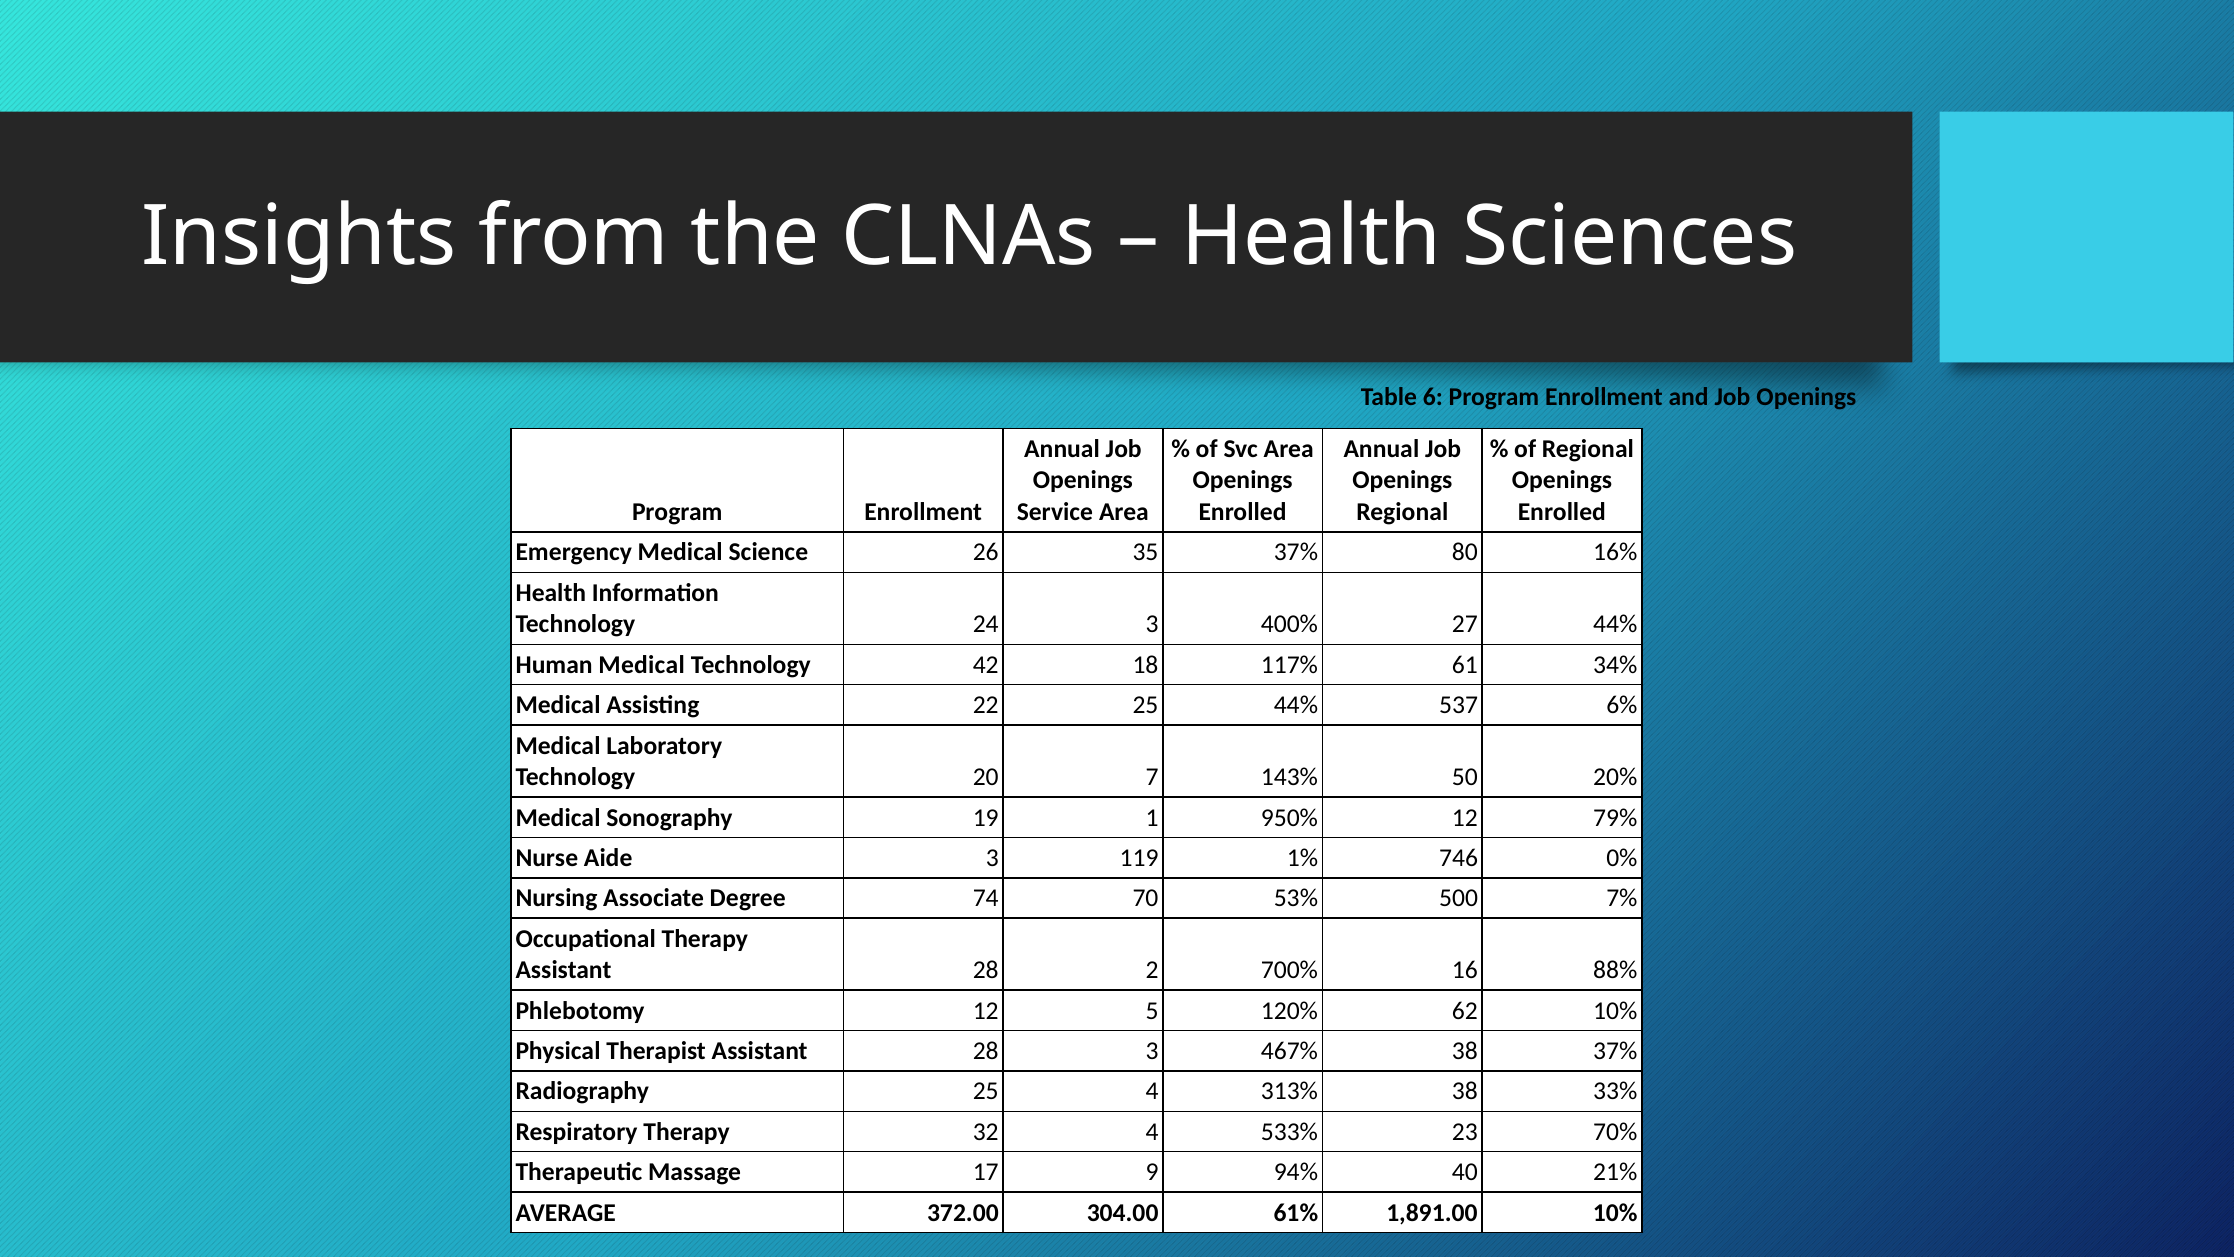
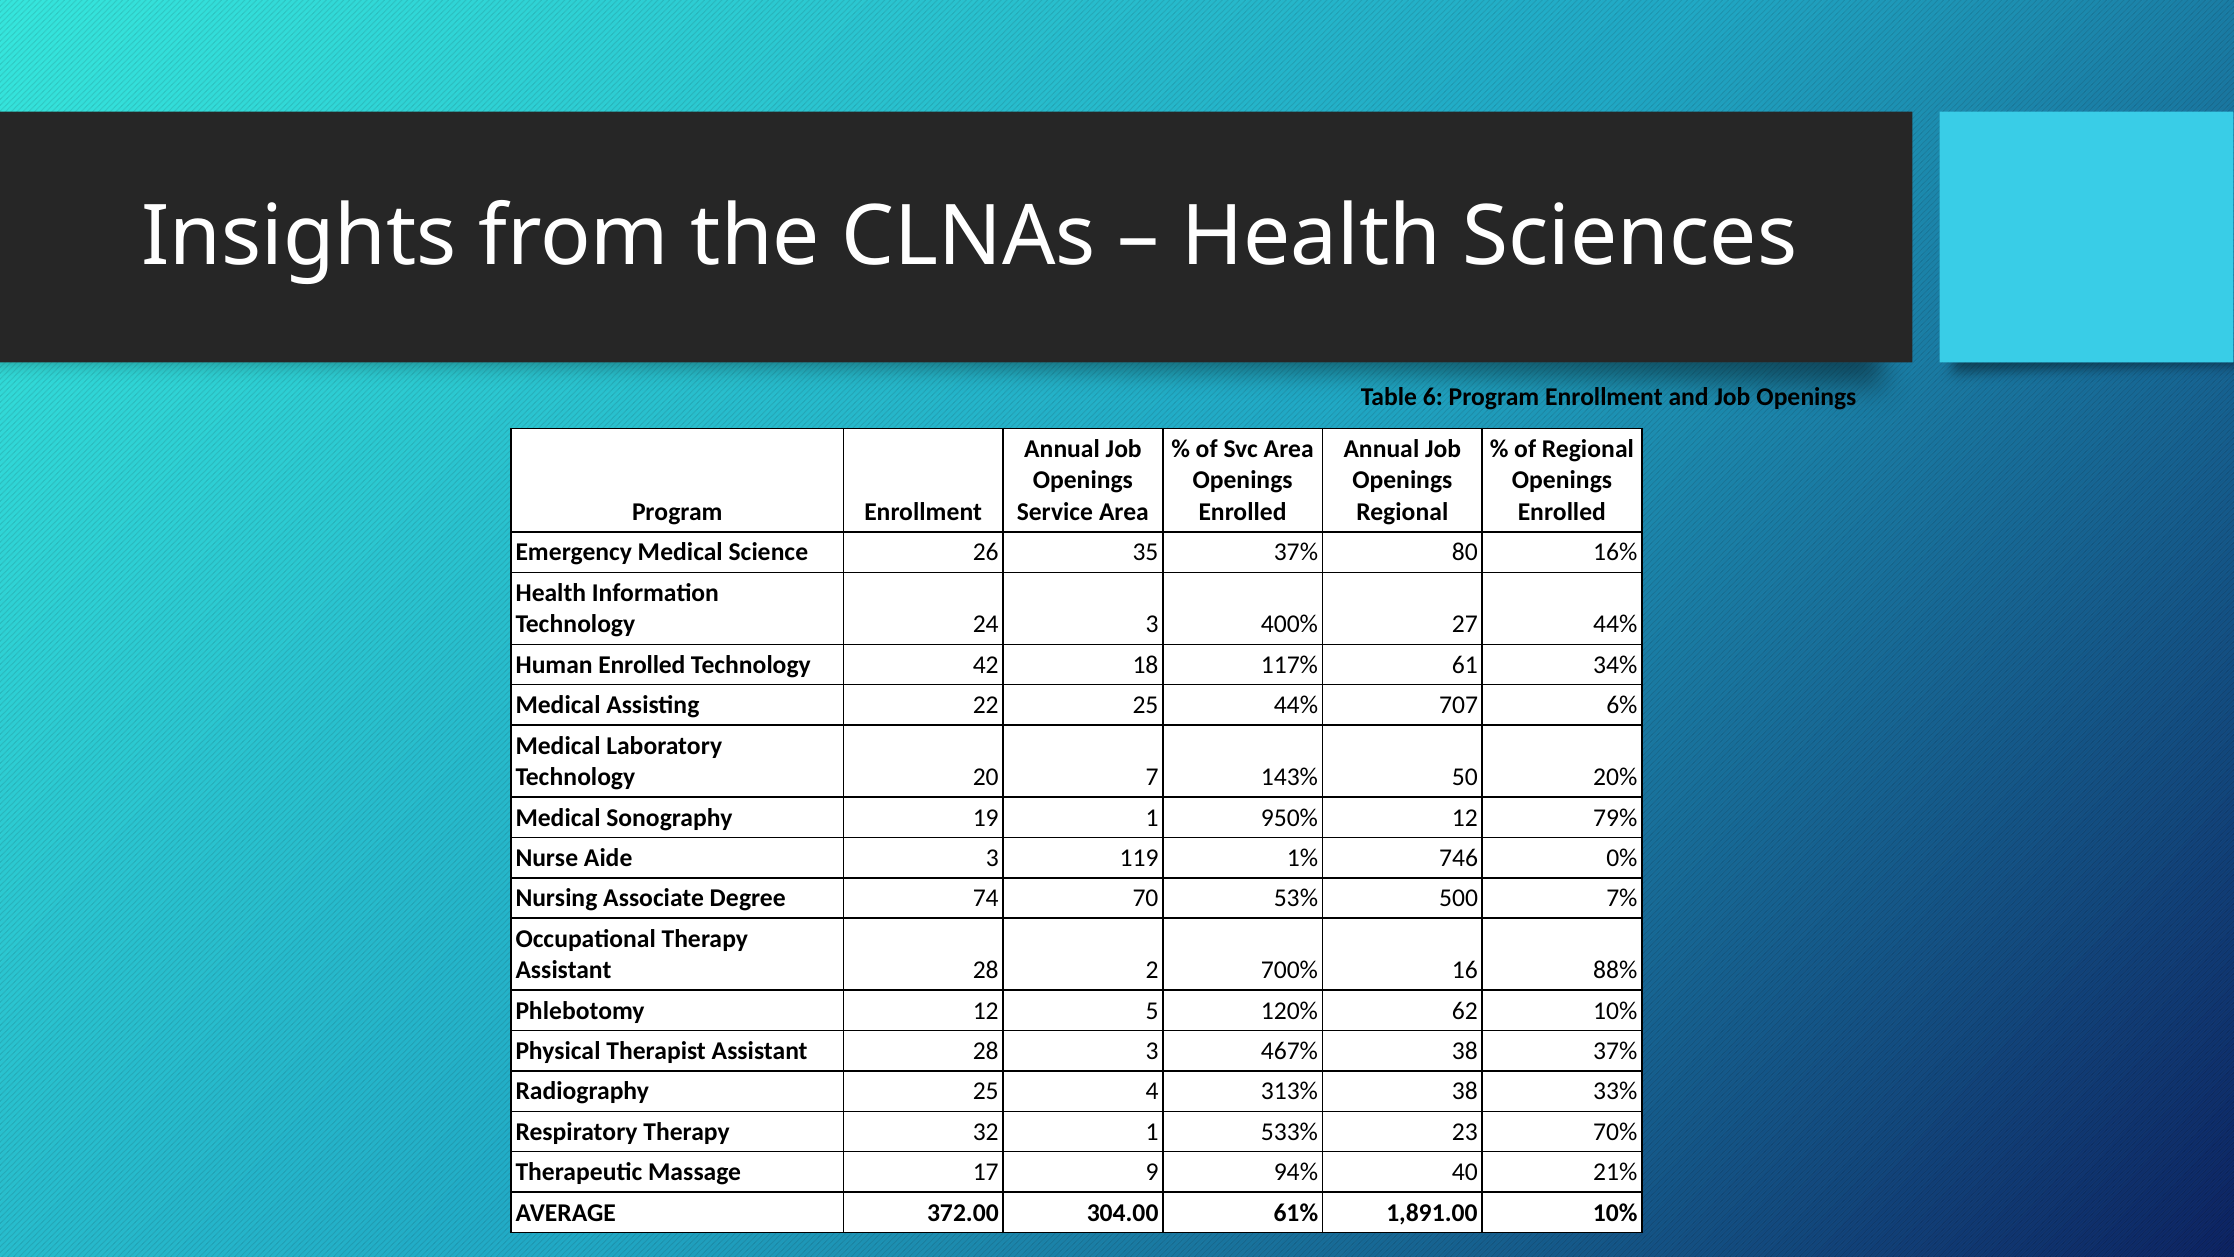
Human Medical: Medical -> Enrolled (642, 665)
537: 537 -> 707 (1459, 705)
32 4: 4 -> 1 (1152, 1132)
